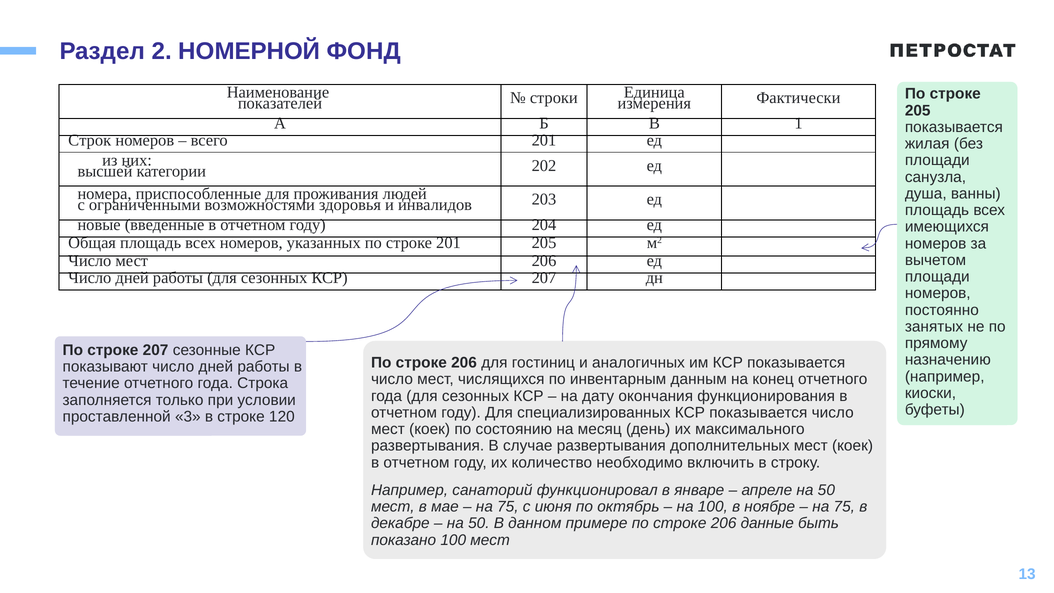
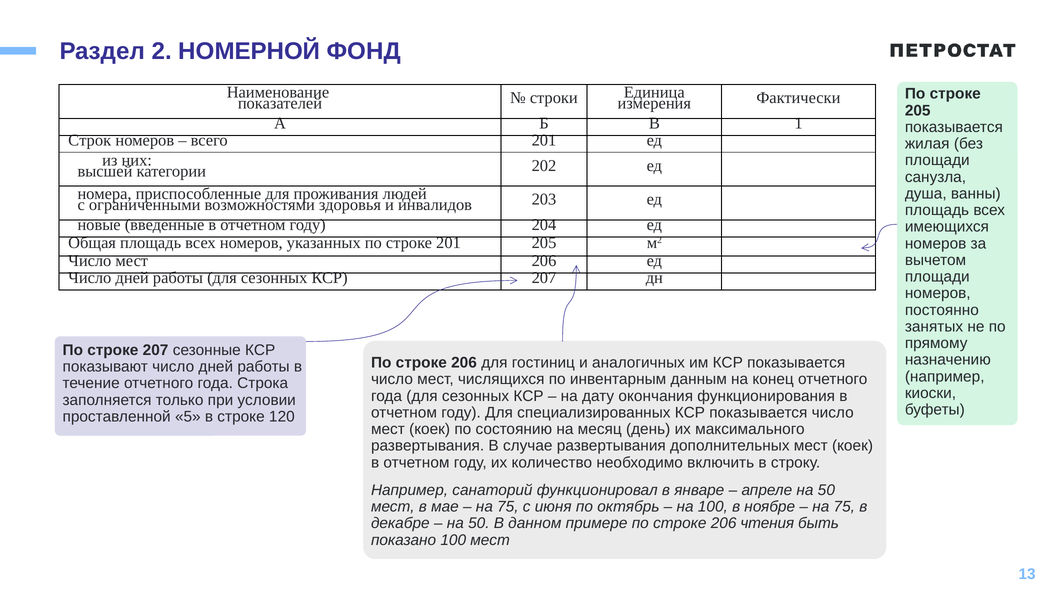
3: 3 -> 5 (188, 417)
данные: данные -> чтения (767, 523)
